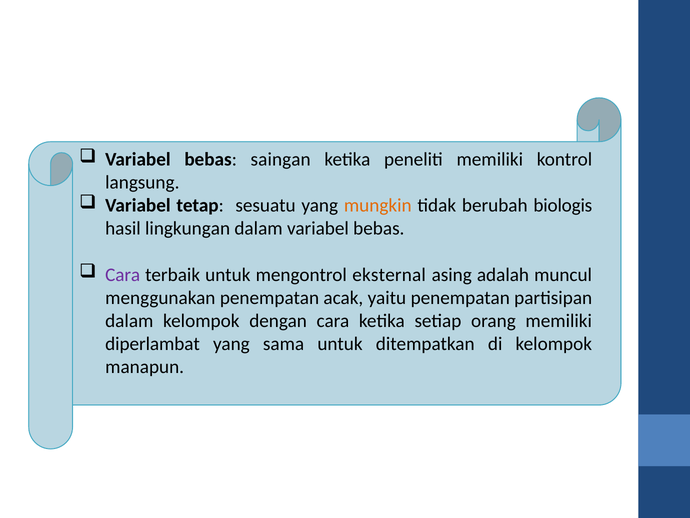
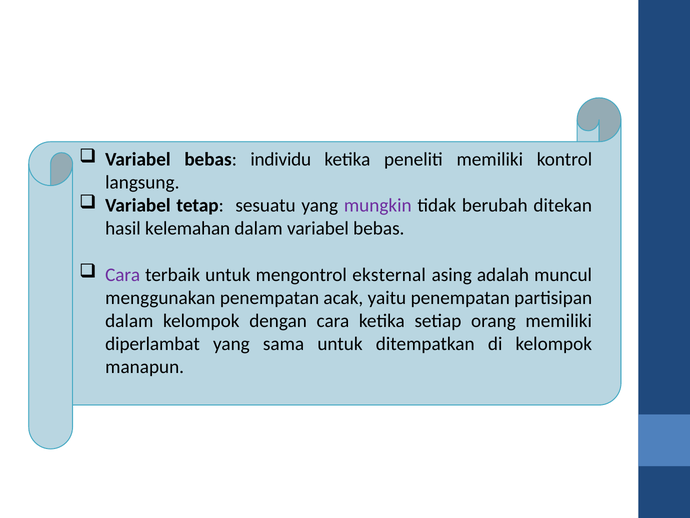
saingan: saingan -> individu (281, 159)
mungkin colour: orange -> purple (378, 205)
biologis: biologis -> ditekan (563, 205)
lingkungan: lingkungan -> kelemahan (188, 228)
